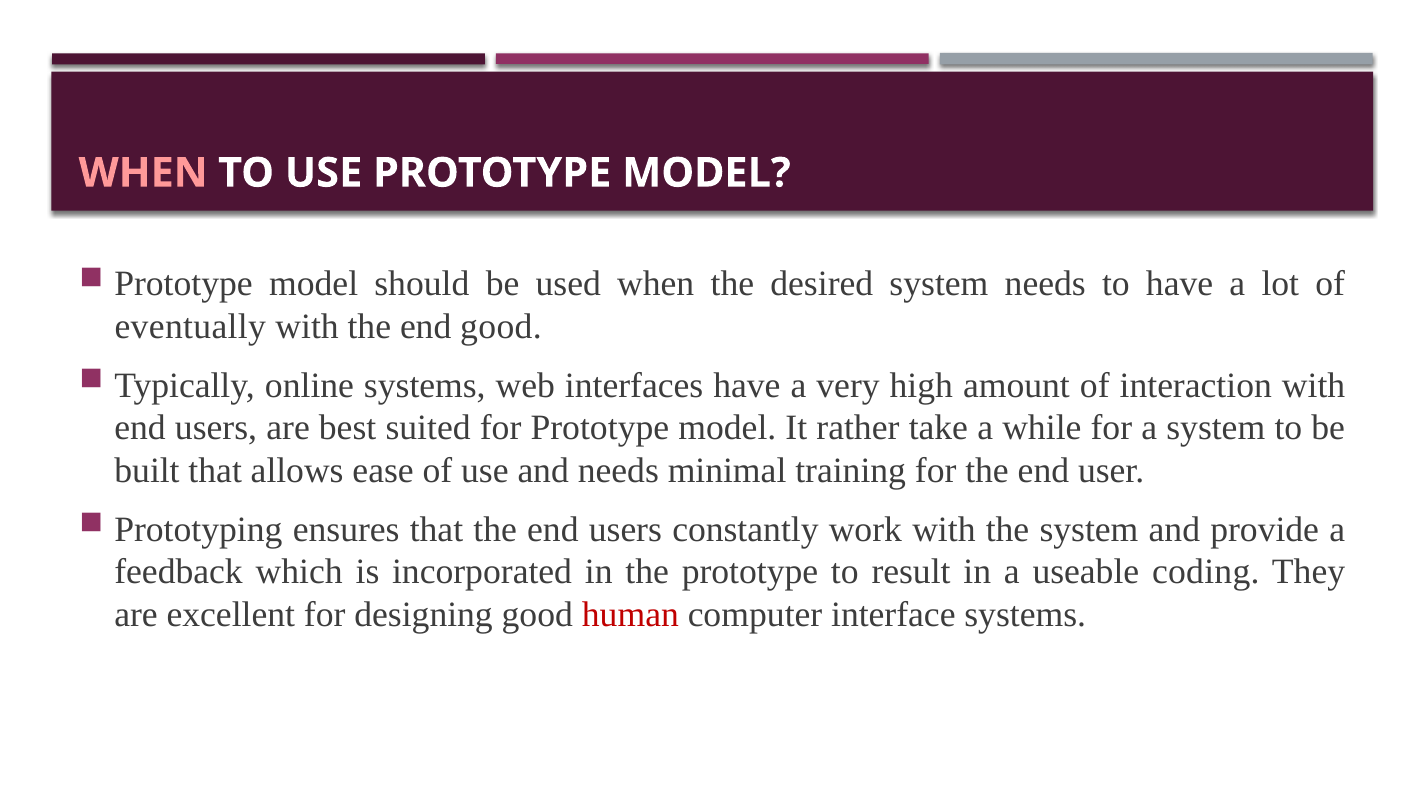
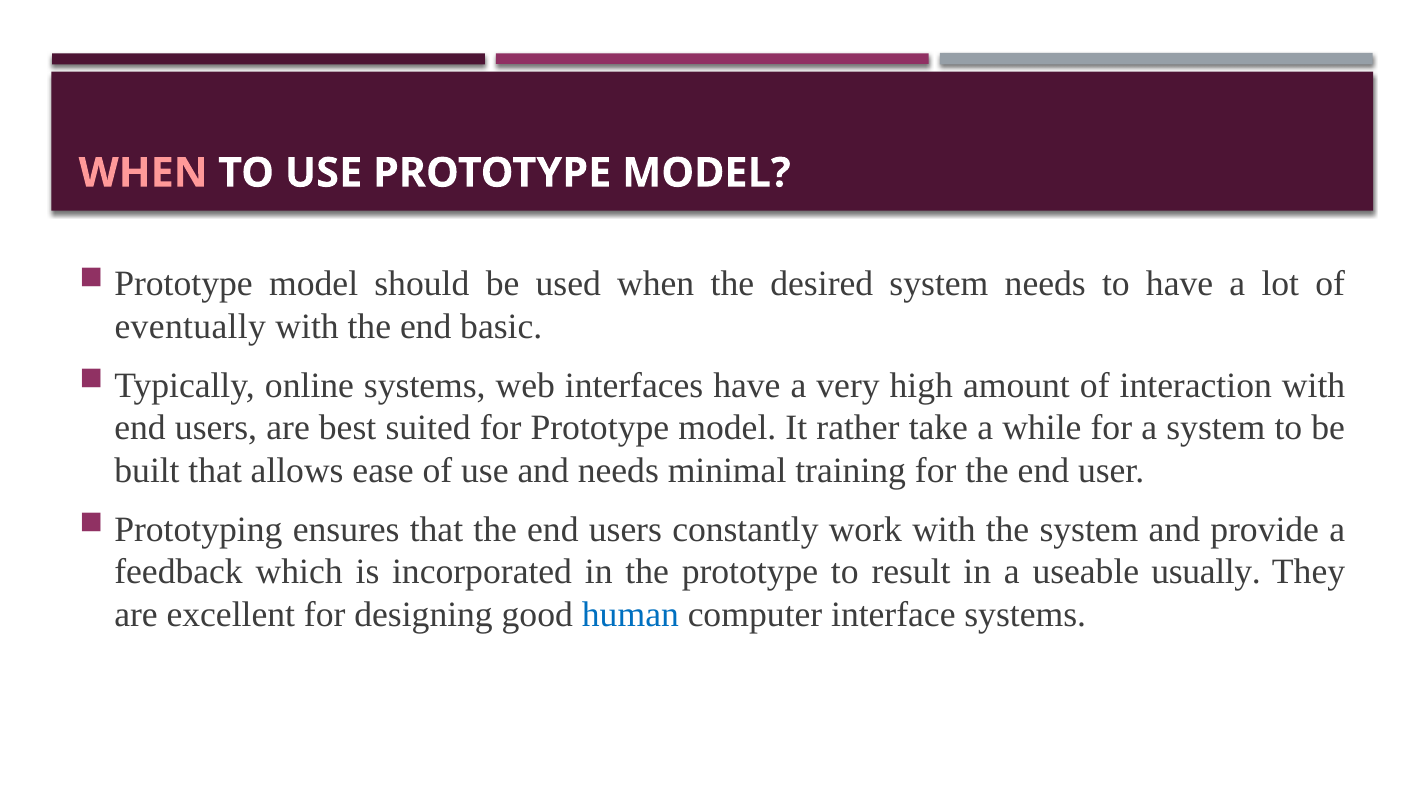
end good: good -> basic (501, 327)
coding: coding -> usually (1206, 573)
human colour: red -> blue (630, 615)
